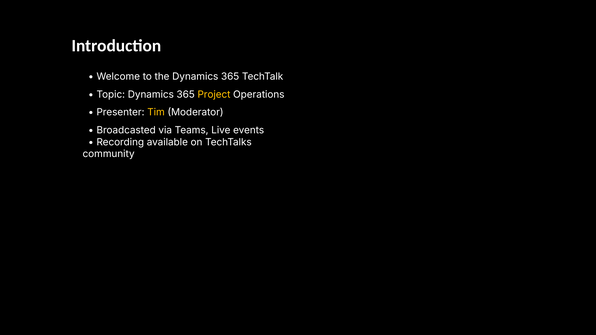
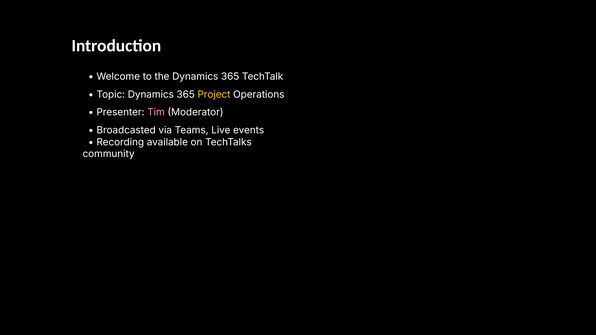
Tim colour: yellow -> pink (156, 112)
